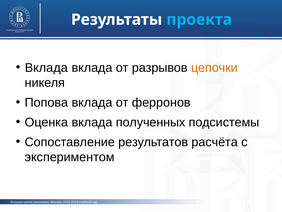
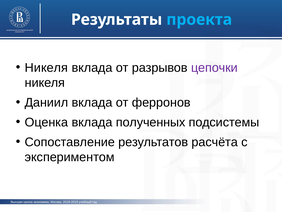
Вклада: Вклада -> Никеля (46, 67)
цепочки colour: orange -> purple (214, 67)
Попова: Попова -> Даниил (46, 102)
